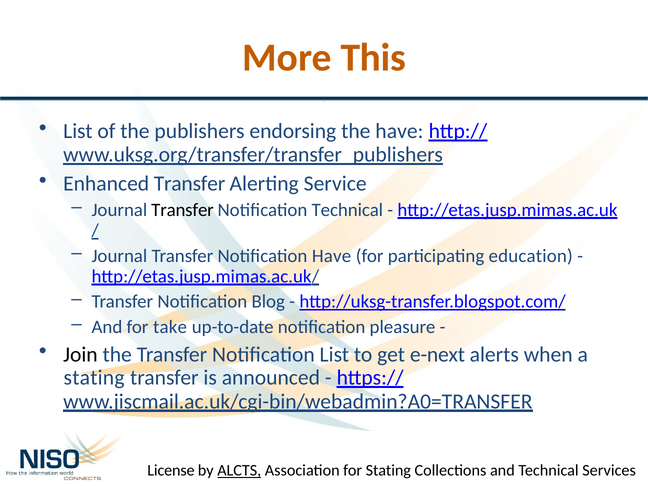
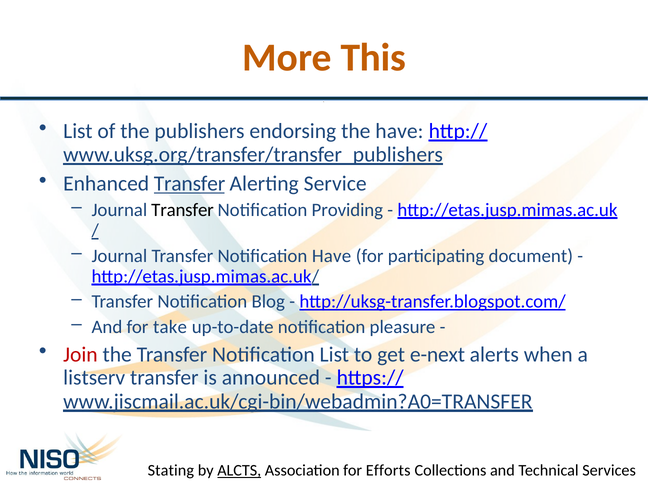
Transfer underline: none -> present (190, 184)
Notification Technical: Technical -> Providing (347, 210)
education: education -> document (531, 256)
Join colour: black -> red (80, 354)
stating: stating -> listserv (94, 378)
License: License -> Stating (171, 470)
for Stating: Stating -> Efforts (388, 470)
